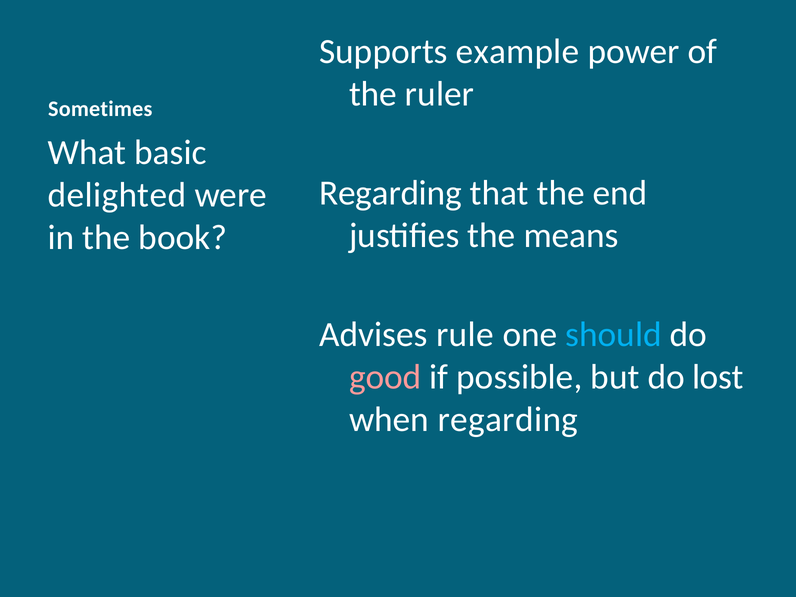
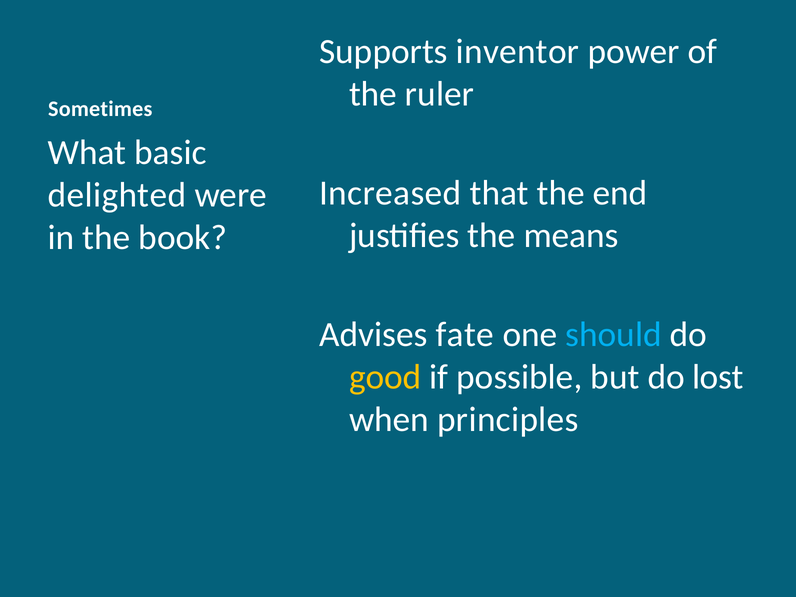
example: example -> inventor (518, 51)
Regarding: Regarding -> Increased (390, 193)
rule: rule -> fate (465, 335)
good colour: pink -> yellow (385, 377)
when regarding: regarding -> principles (508, 419)
